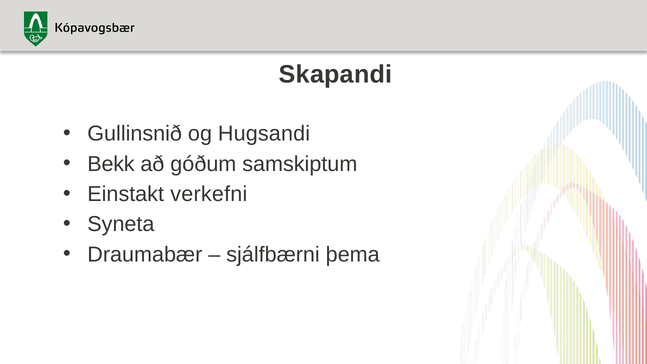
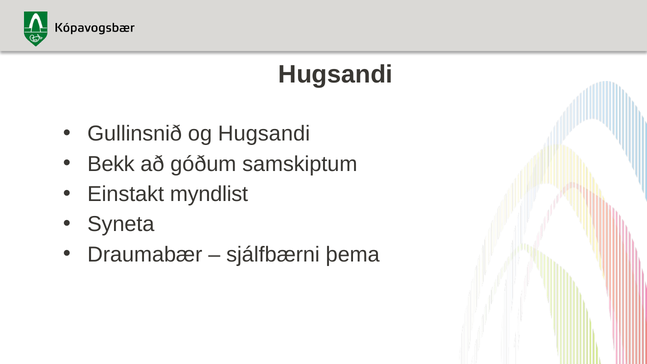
Skapandi: Skapandi -> Hugsandi (336, 74)
verkefni: verkefni -> myndlist (209, 194)
